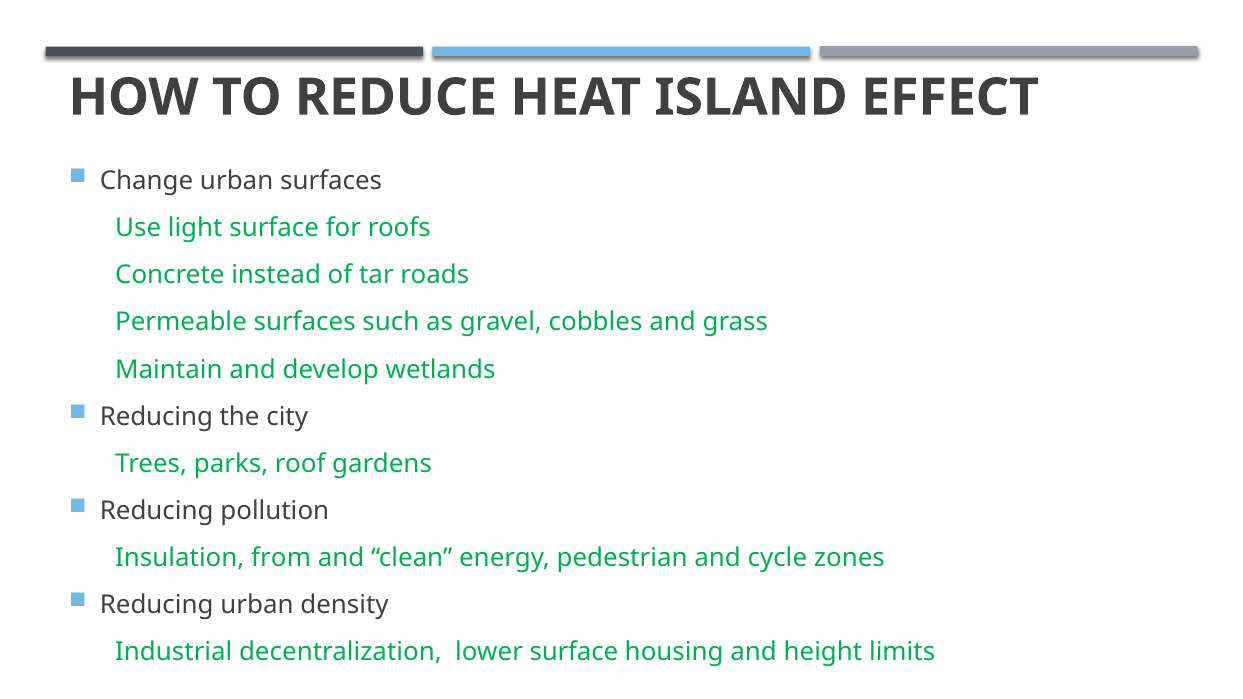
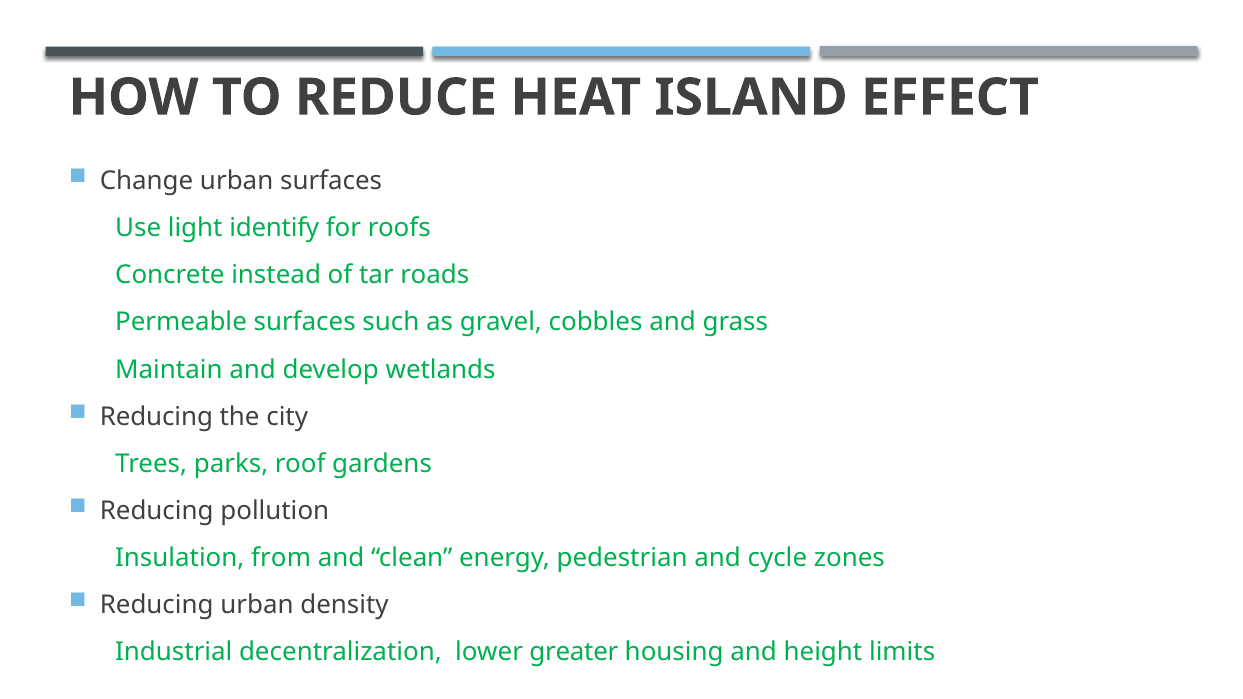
light surface: surface -> identify (274, 228)
lower surface: surface -> greater (574, 652)
